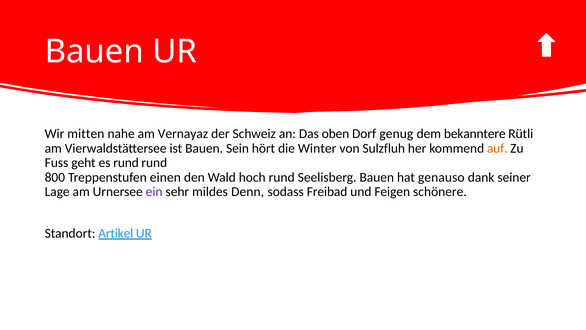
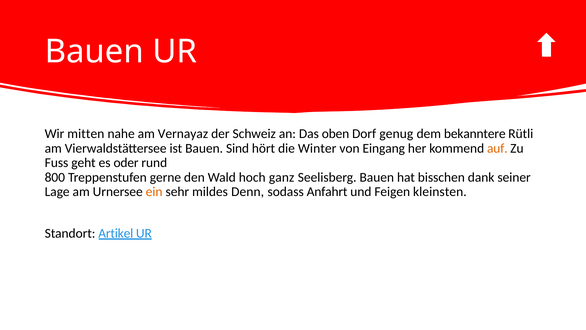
Sein: Sein -> Sind (238, 148)
Sulzfluh: Sulzfluh -> Eingang (384, 148)
es rund: rund -> oder (126, 163)
einen: einen -> gerne (165, 177)
hoch rund: rund -> ganz (282, 177)
genauso: genauso -> bisschen (441, 177)
ein colour: purple -> orange (154, 192)
Freibad: Freibad -> Anfahrt (327, 192)
schönere: schönere -> kleinsten (440, 192)
